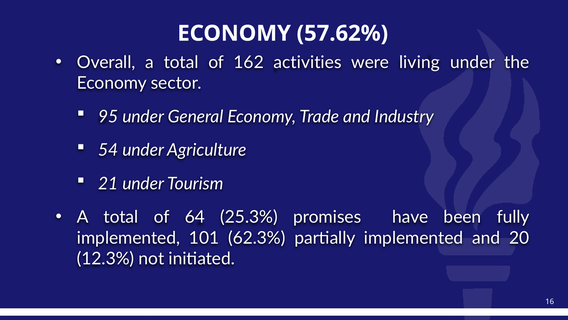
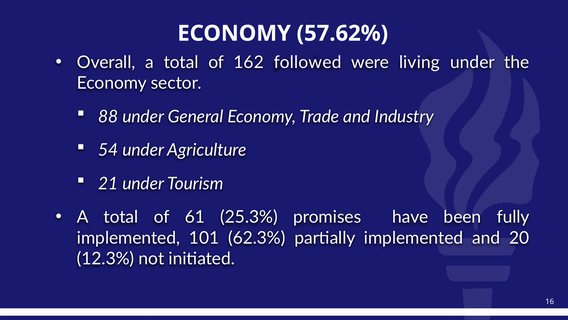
activities: activities -> followed (308, 62)
95: 95 -> 88 (108, 116)
64: 64 -> 61 (195, 217)
